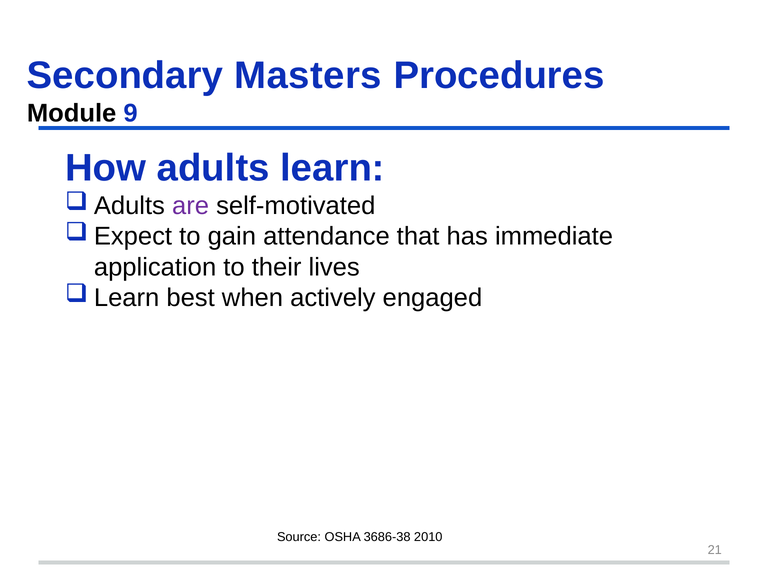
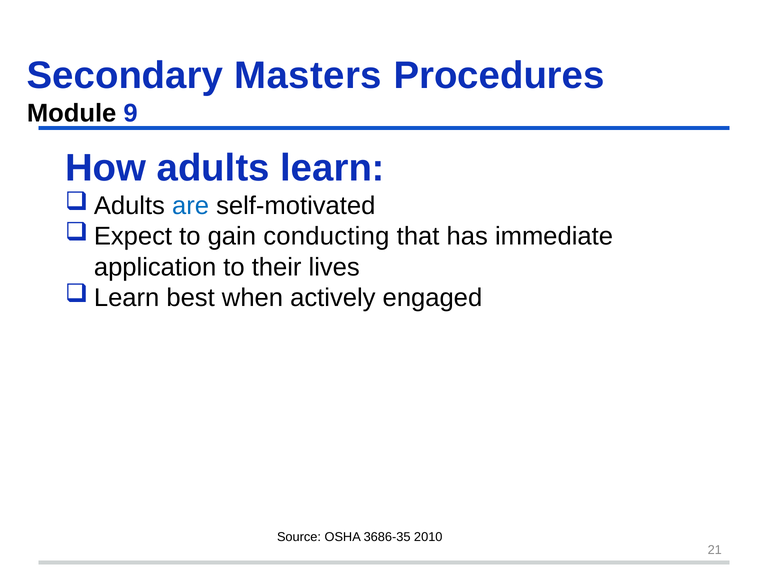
are colour: purple -> blue (191, 206)
attendance: attendance -> conducting (326, 237)
3686-38: 3686-38 -> 3686-35 (387, 537)
